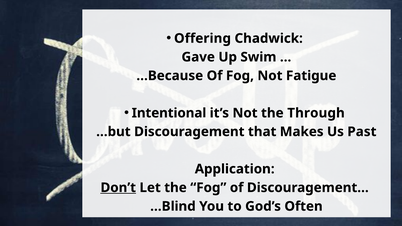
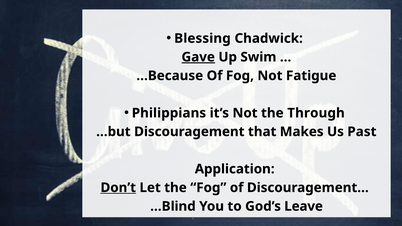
Offering: Offering -> Blessing (202, 38)
Gave underline: none -> present (198, 57)
Intentional: Intentional -> Philippians (169, 113)
Often: Often -> Leave (304, 206)
